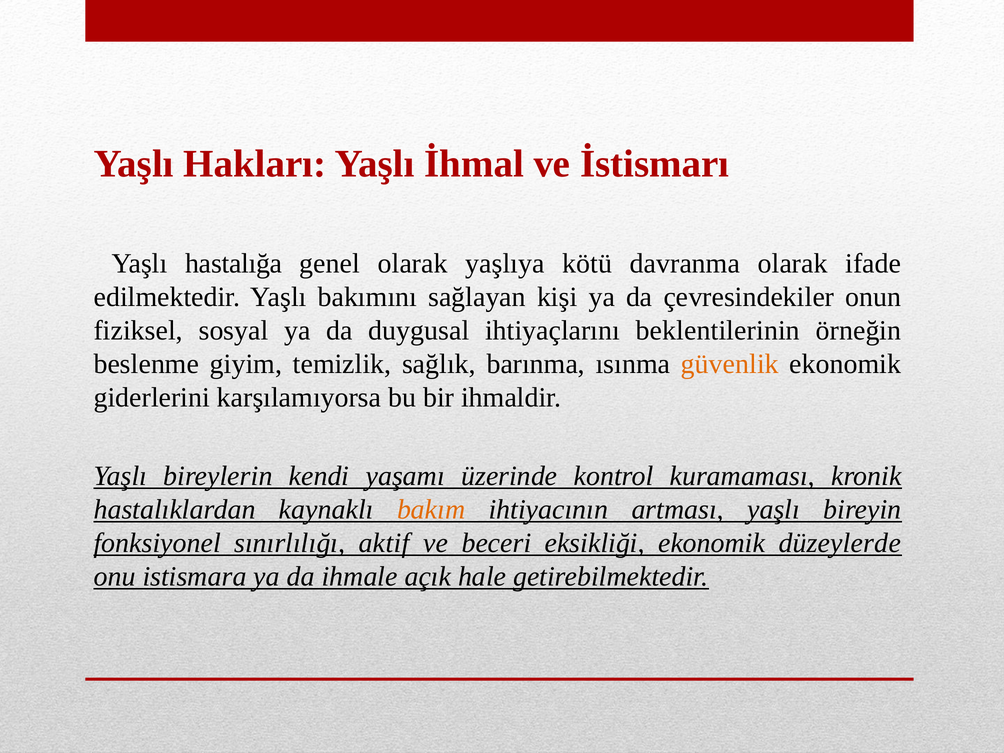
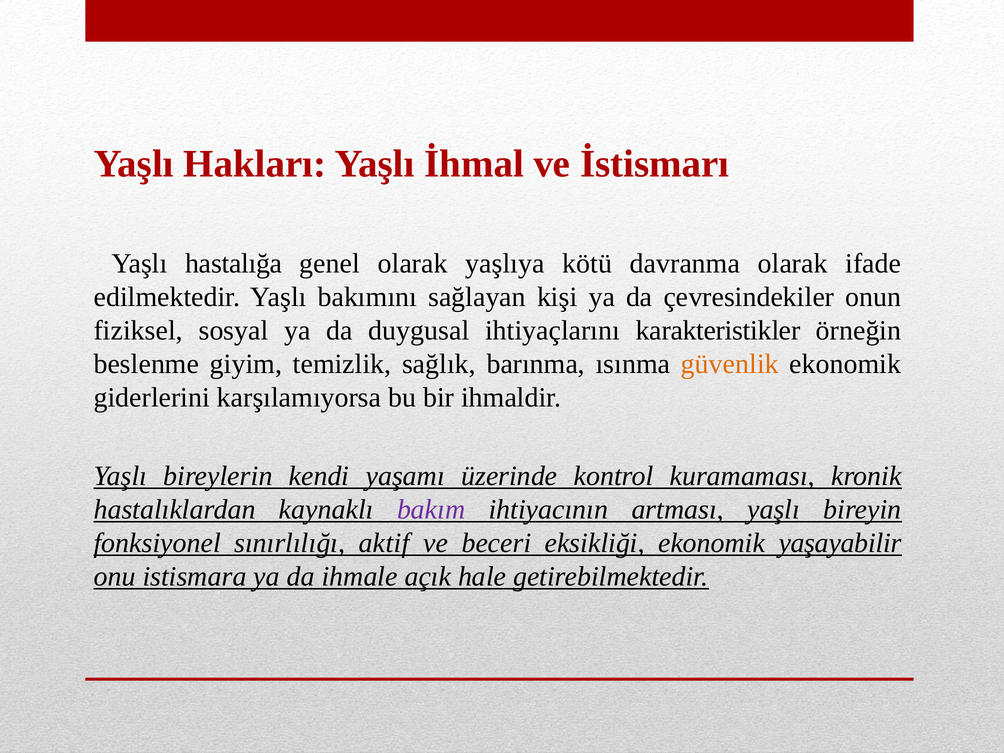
beklentilerinin: beklentilerinin -> karakteristikler (718, 331)
bakım colour: orange -> purple (431, 509)
düzeylerde: düzeylerde -> yaşayabilir (840, 543)
